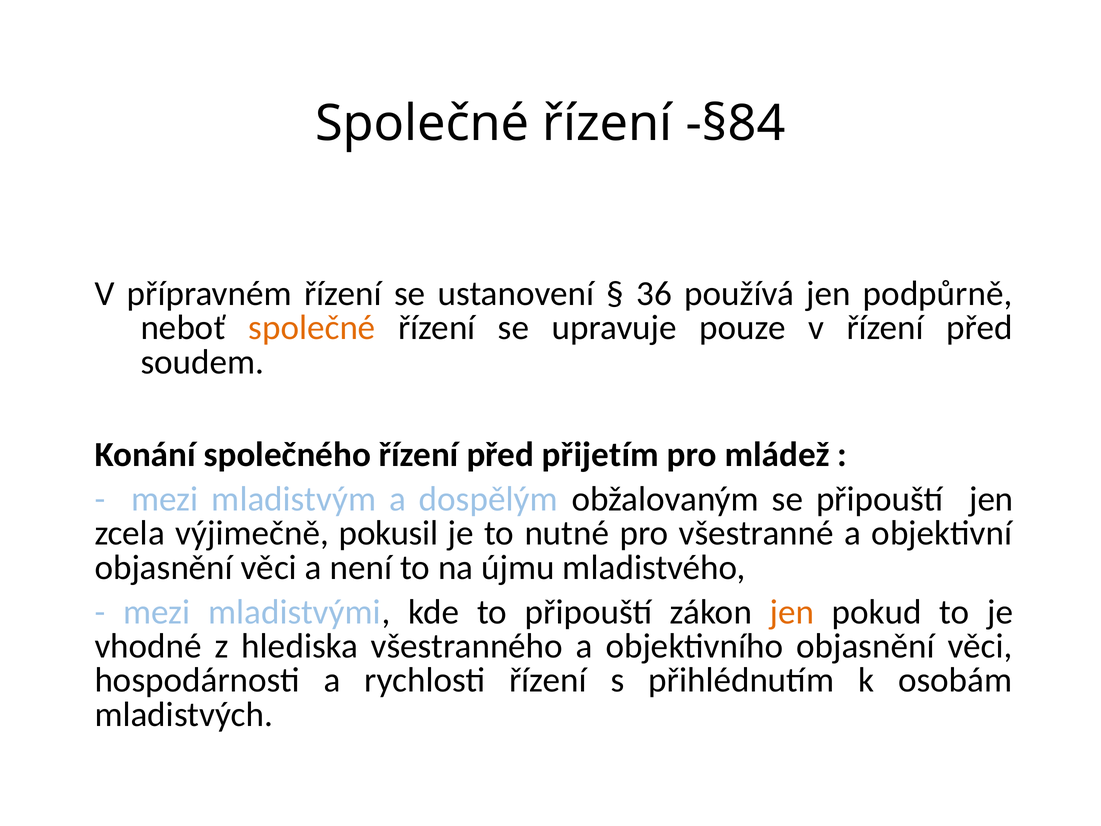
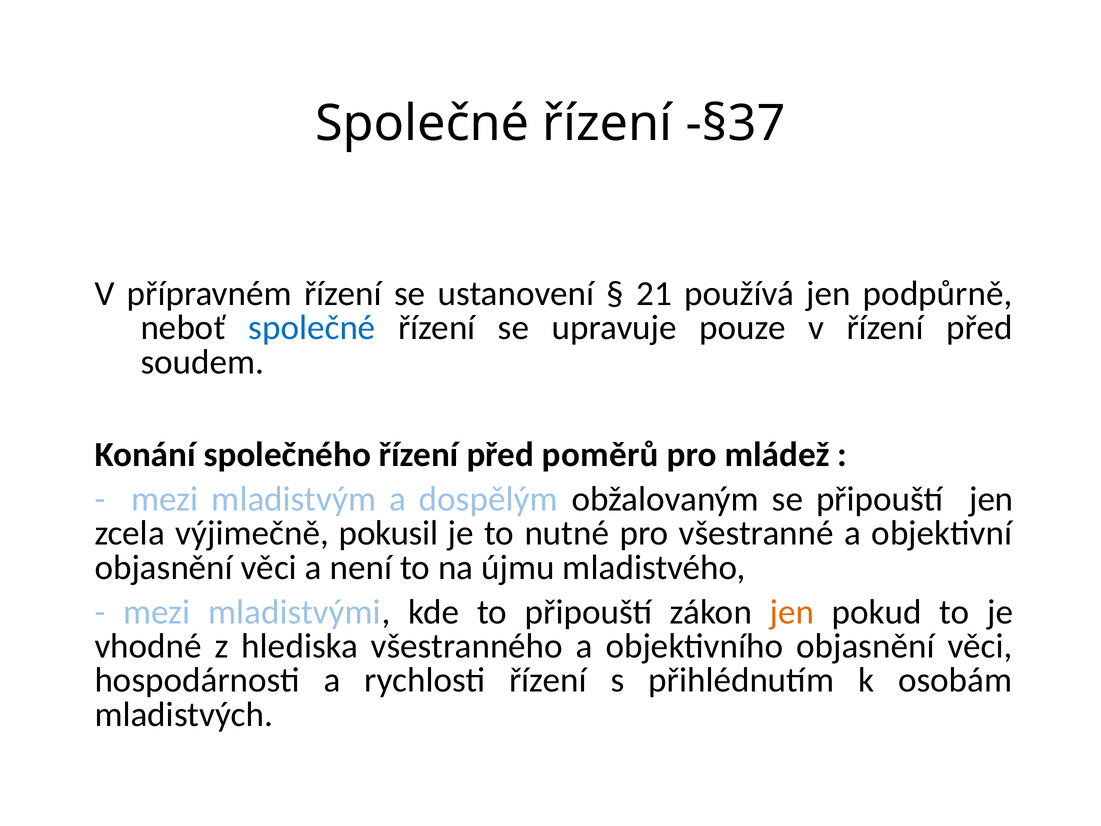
-§84: -§84 -> -§37 (736, 123)
36: 36 -> 21 (654, 294)
společné colour: orange -> blue (312, 328)
přijetím: přijetím -> poměrů (600, 455)
